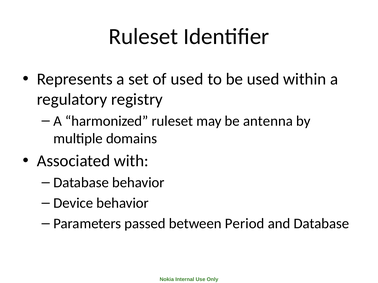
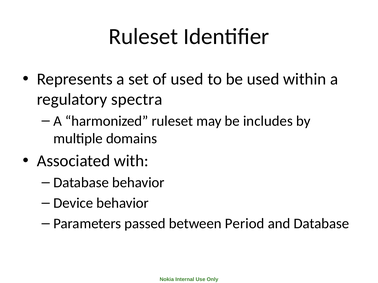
registry: registry -> spectra (137, 99)
antenna: antenna -> includes (268, 121)
